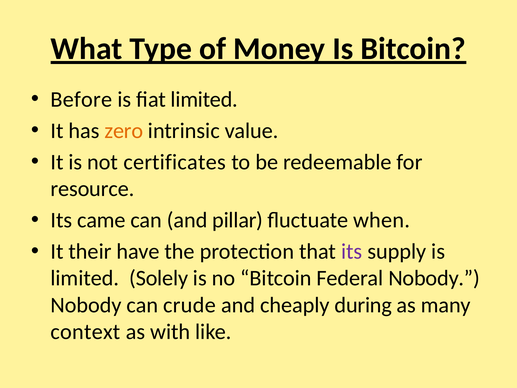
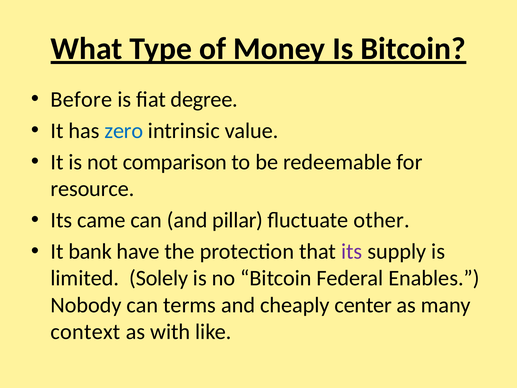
fiat limited: limited -> degree (204, 99)
zero colour: orange -> blue (124, 131)
certificates: certificates -> comparison (175, 162)
when: when -> other (382, 220)
their: their -> bank (90, 251)
Federal Nobody: Nobody -> Enables (434, 278)
crude: crude -> terms (190, 305)
during: during -> center (363, 305)
